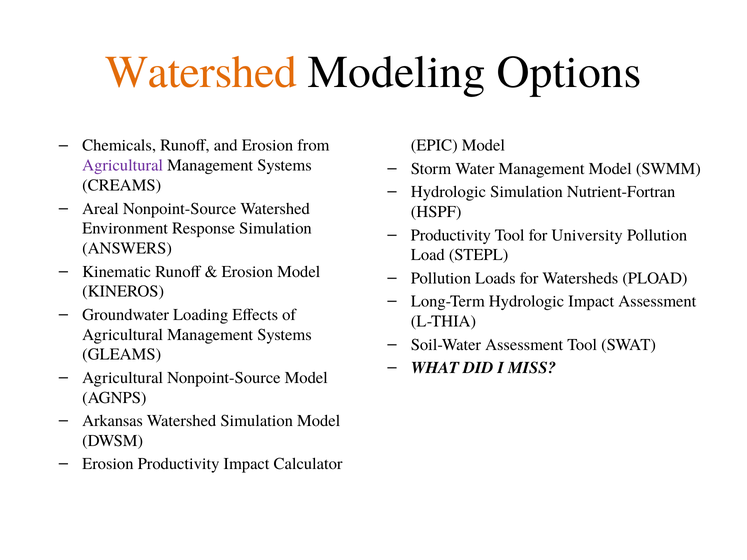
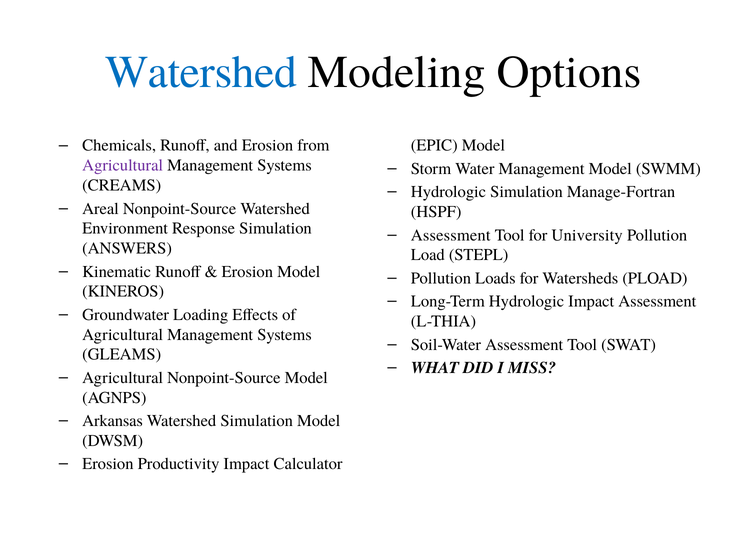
Watershed colour: orange -> blue (201, 72)
Nutrient-Fortran: Nutrient-Fortran -> Manage-Fortran (621, 192)
Productivity: Productivity -> Assessment (451, 235)
